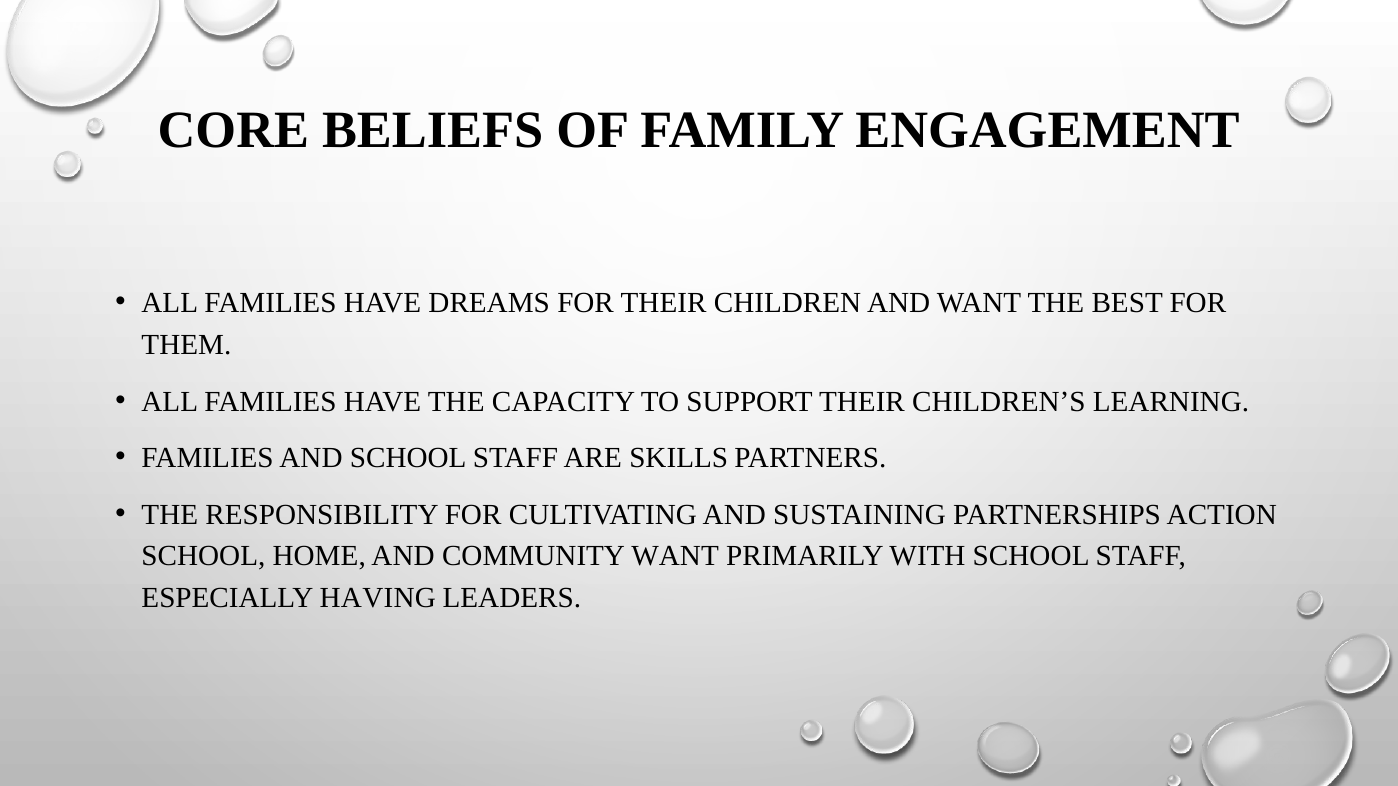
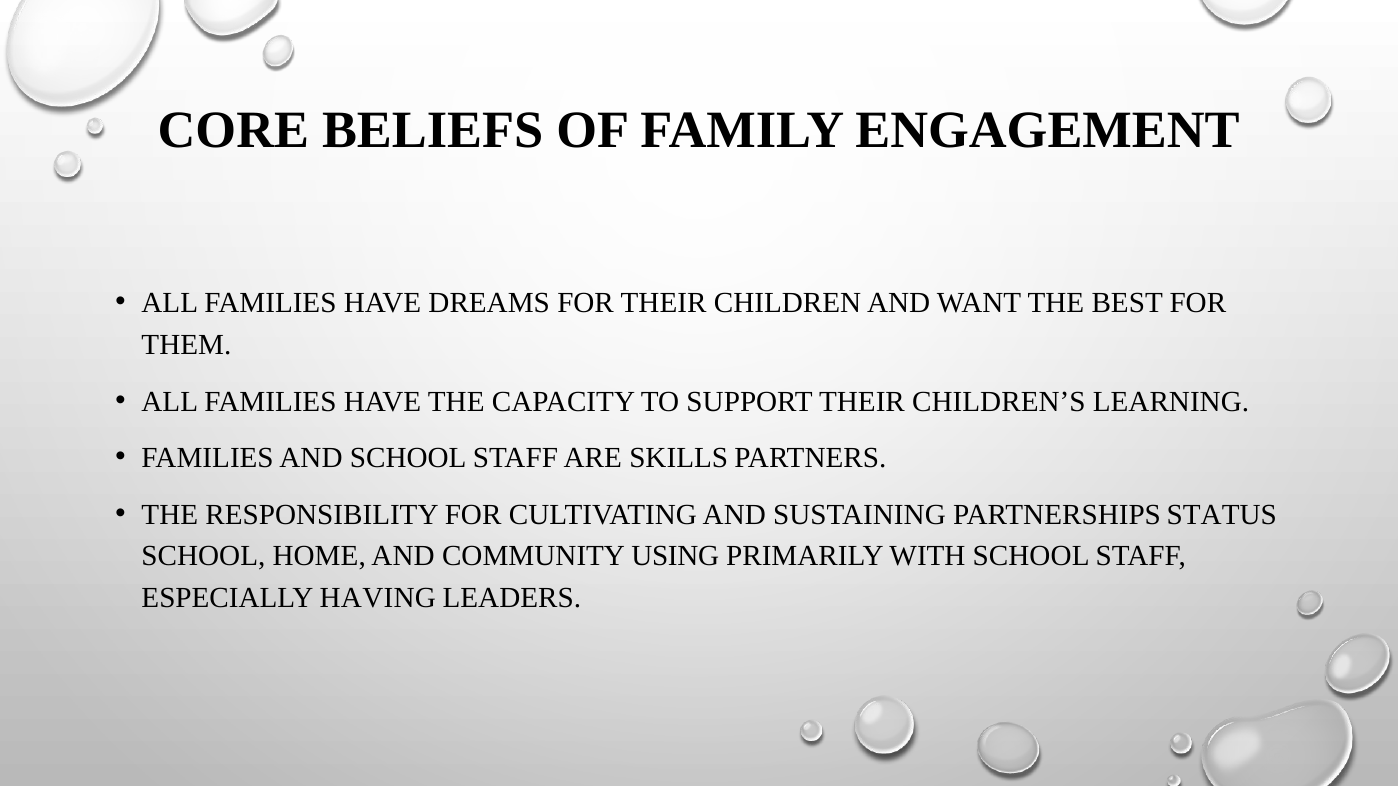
ACTION: ACTION -> STATUS (1222, 515)
COMMUNITY WANT: WANT -> USING (675, 557)
